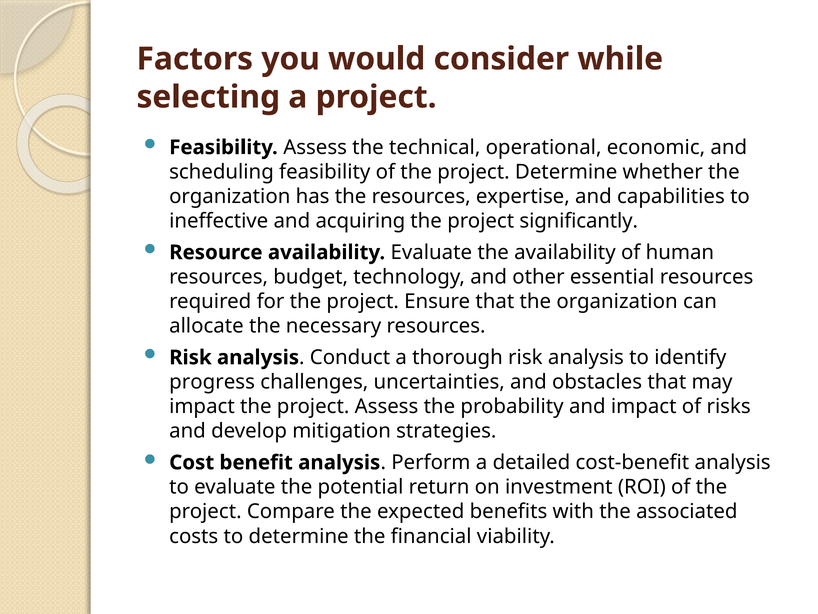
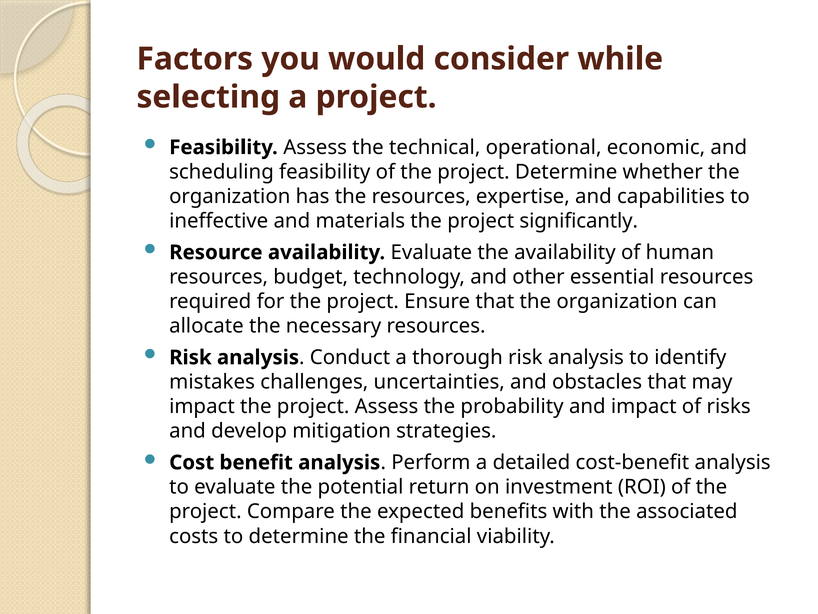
acquiring: acquiring -> materials (360, 221)
progress: progress -> mistakes (212, 382)
